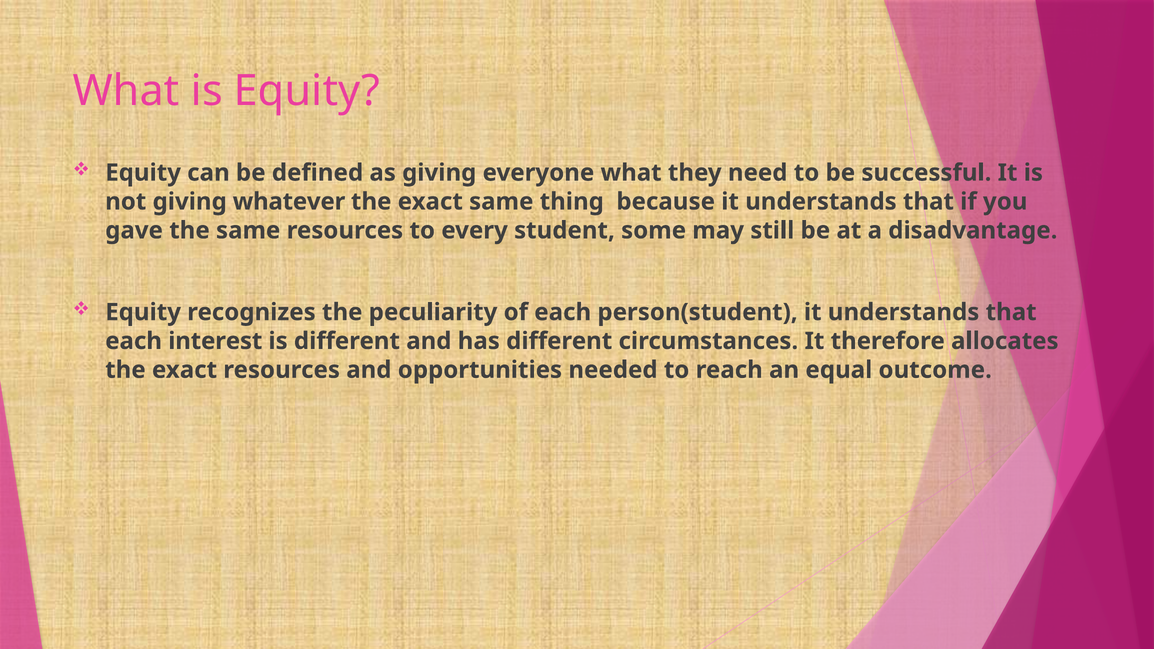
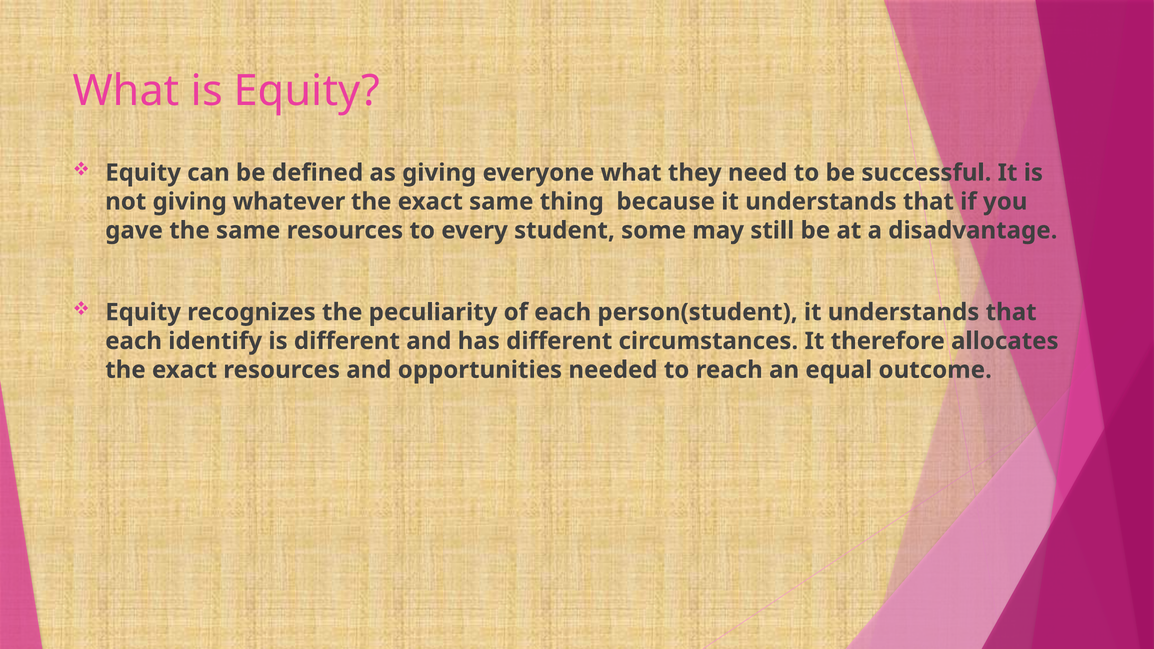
interest: interest -> identify (215, 341)
